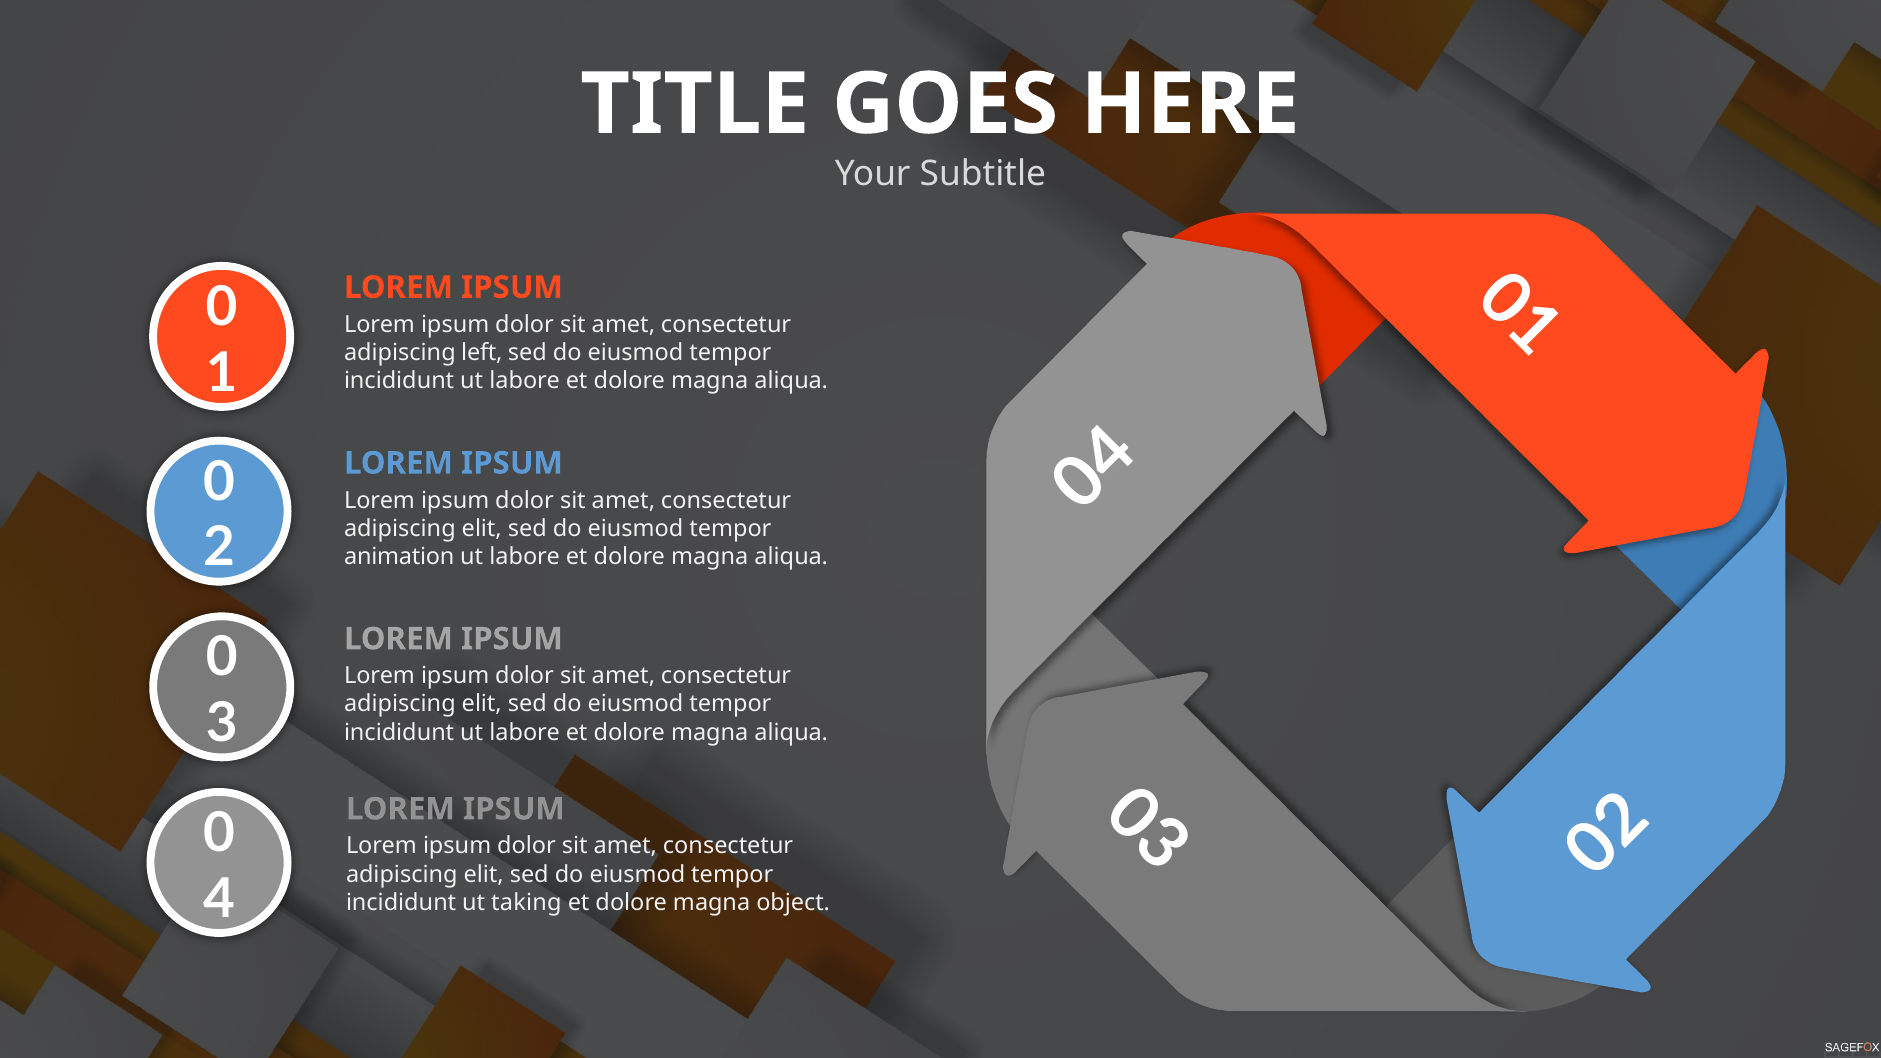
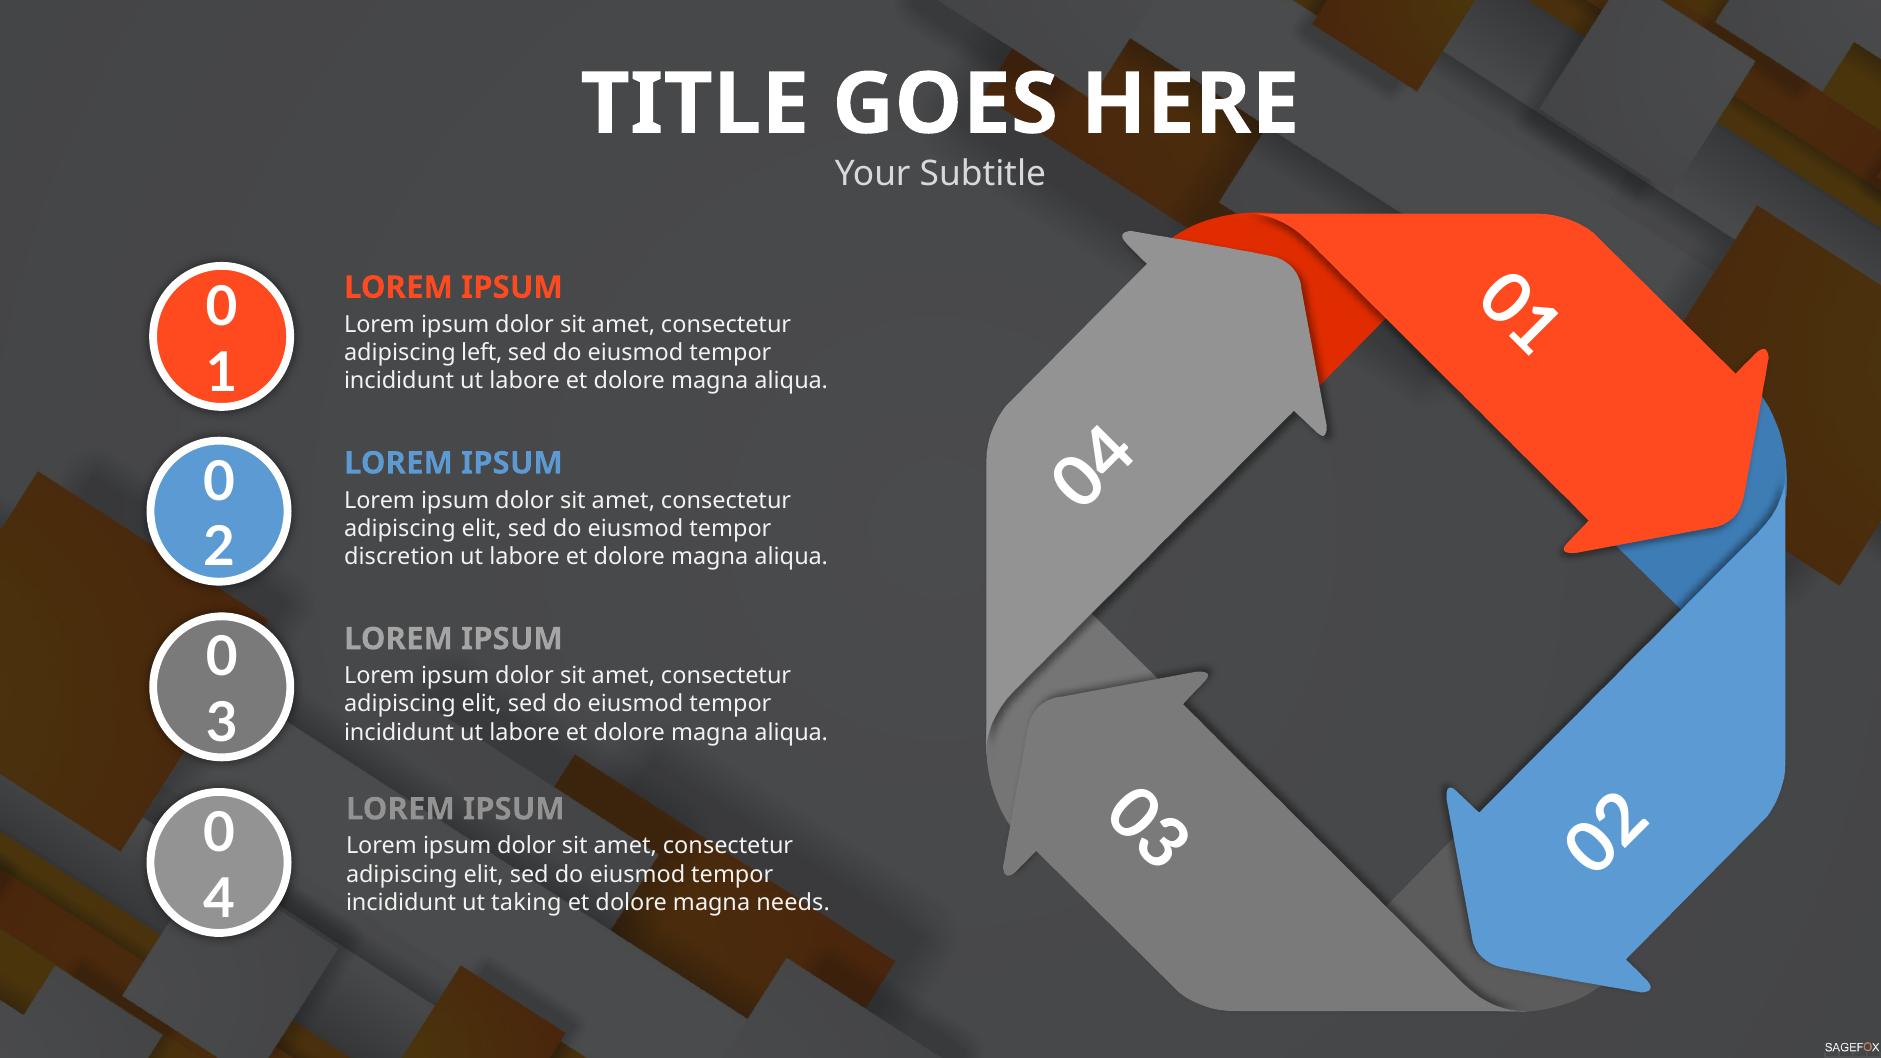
animation: animation -> discretion (399, 557)
object: object -> needs (793, 903)
